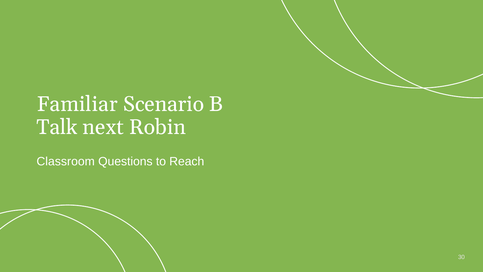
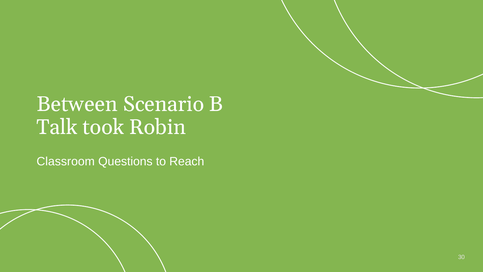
Familiar: Familiar -> Between (77, 104)
next: next -> took (103, 127)
